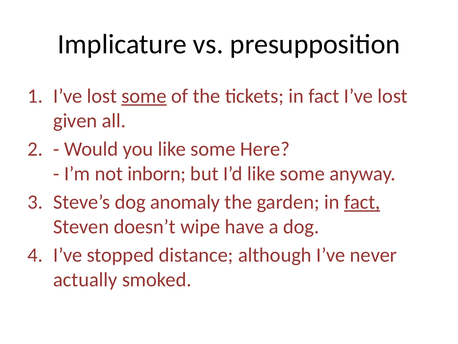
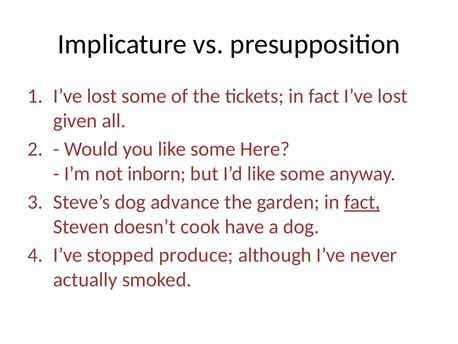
some underline: present -> none (144, 96)
anomaly: anomaly -> advance (185, 202)
wipe: wipe -> cook (200, 226)
distance: distance -> produce (196, 255)
